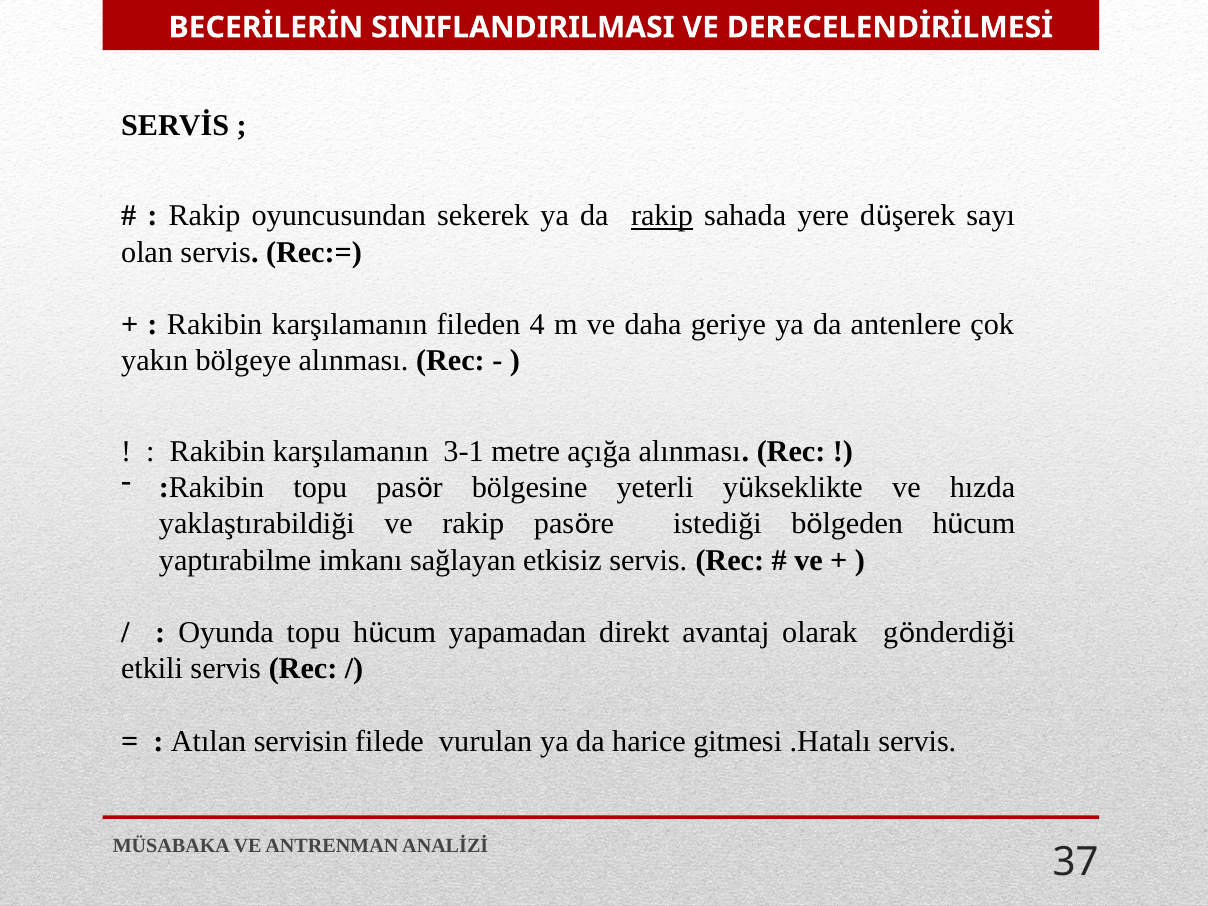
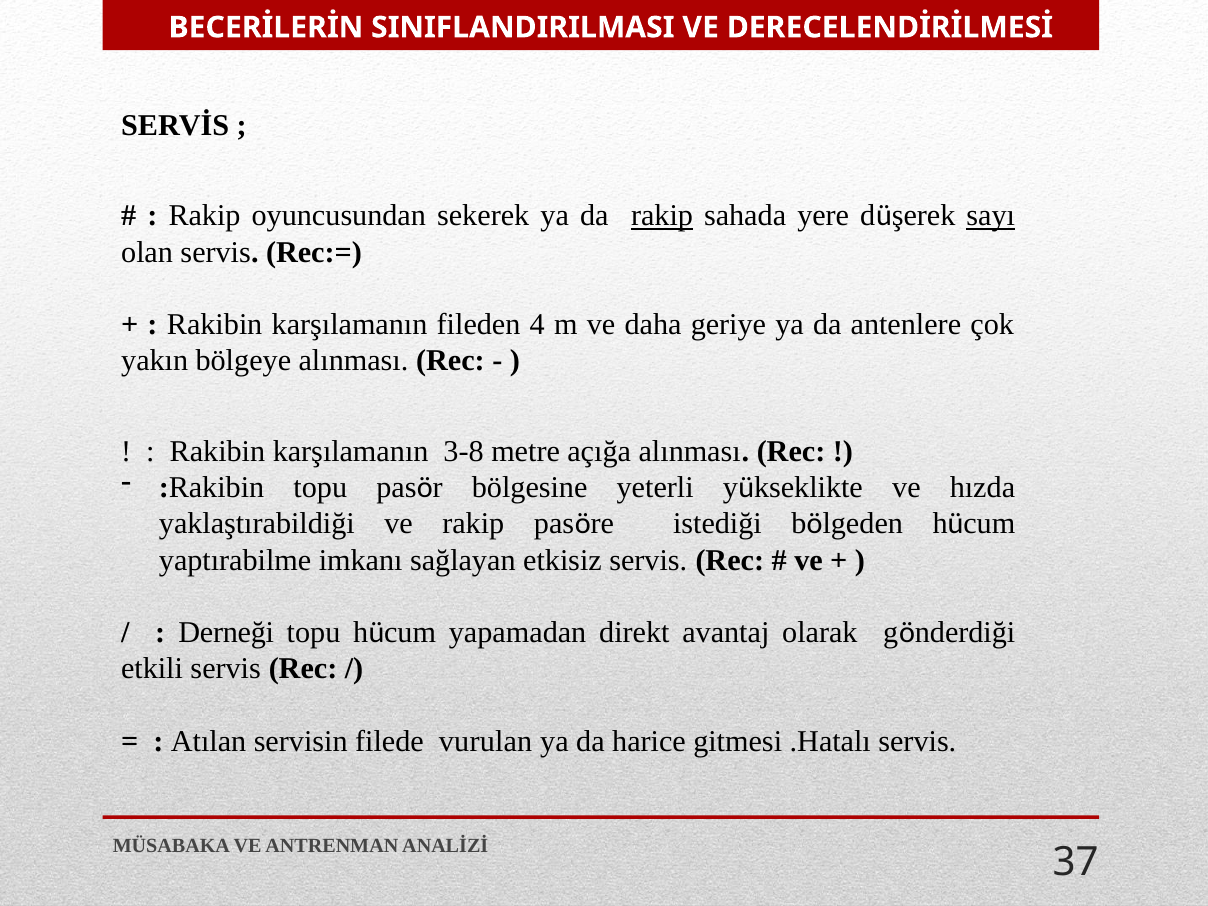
sayı underline: none -> present (991, 216)
3-1: 3-1 -> 3-8 (464, 452)
Oyunda: Oyunda -> Derneği (226, 633)
